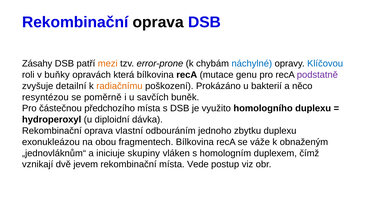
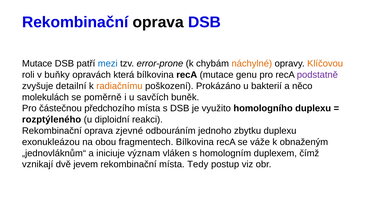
Zásahy: Zásahy -> Mutace (37, 64)
mezi colour: orange -> blue (108, 64)
náchylné colour: blue -> orange (252, 64)
Klíčovou colour: blue -> orange (325, 64)
resyntézou: resyntézou -> molekulách (45, 97)
hydroperoxyl: hydroperoxyl -> rozptýleného (52, 120)
dávka: dávka -> reakci (147, 120)
vlastní: vlastní -> zjevné (129, 131)
skupiny: skupiny -> význam (144, 153)
Vede: Vede -> Tedy (198, 165)
